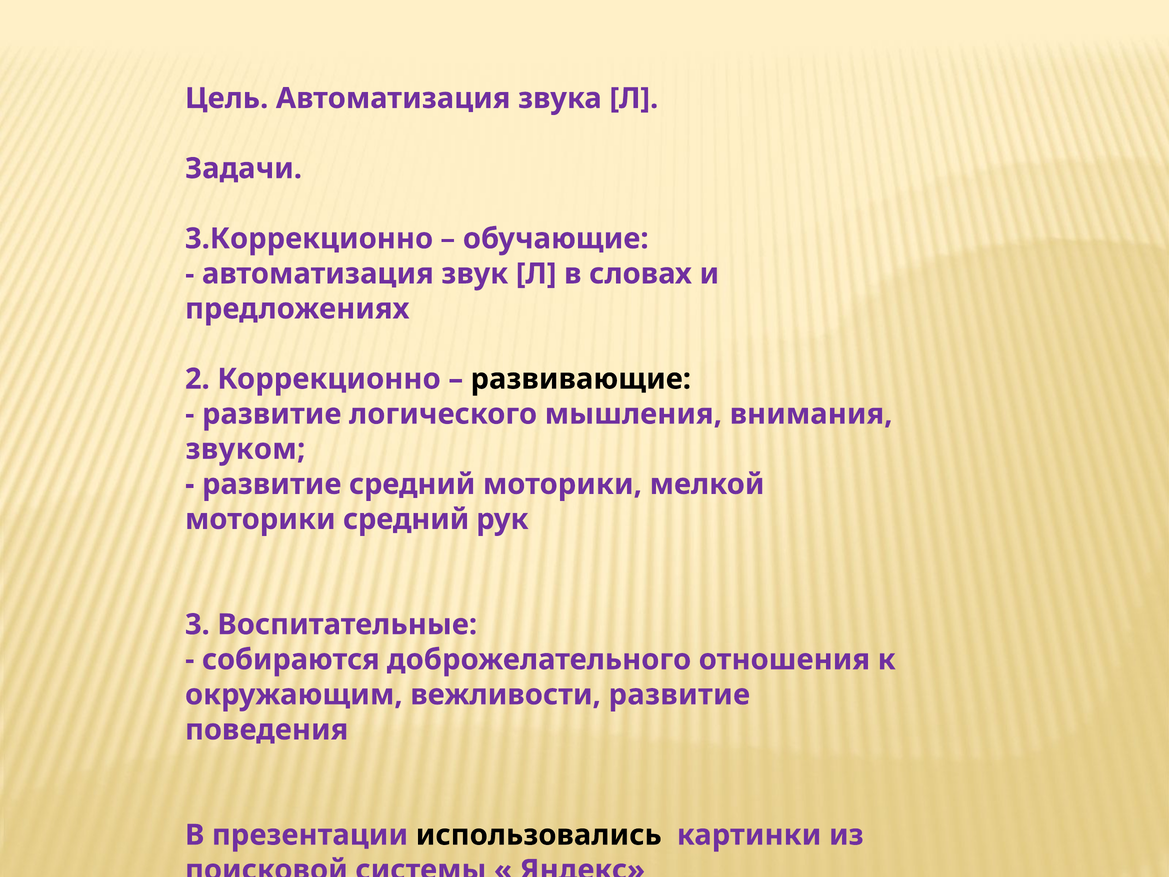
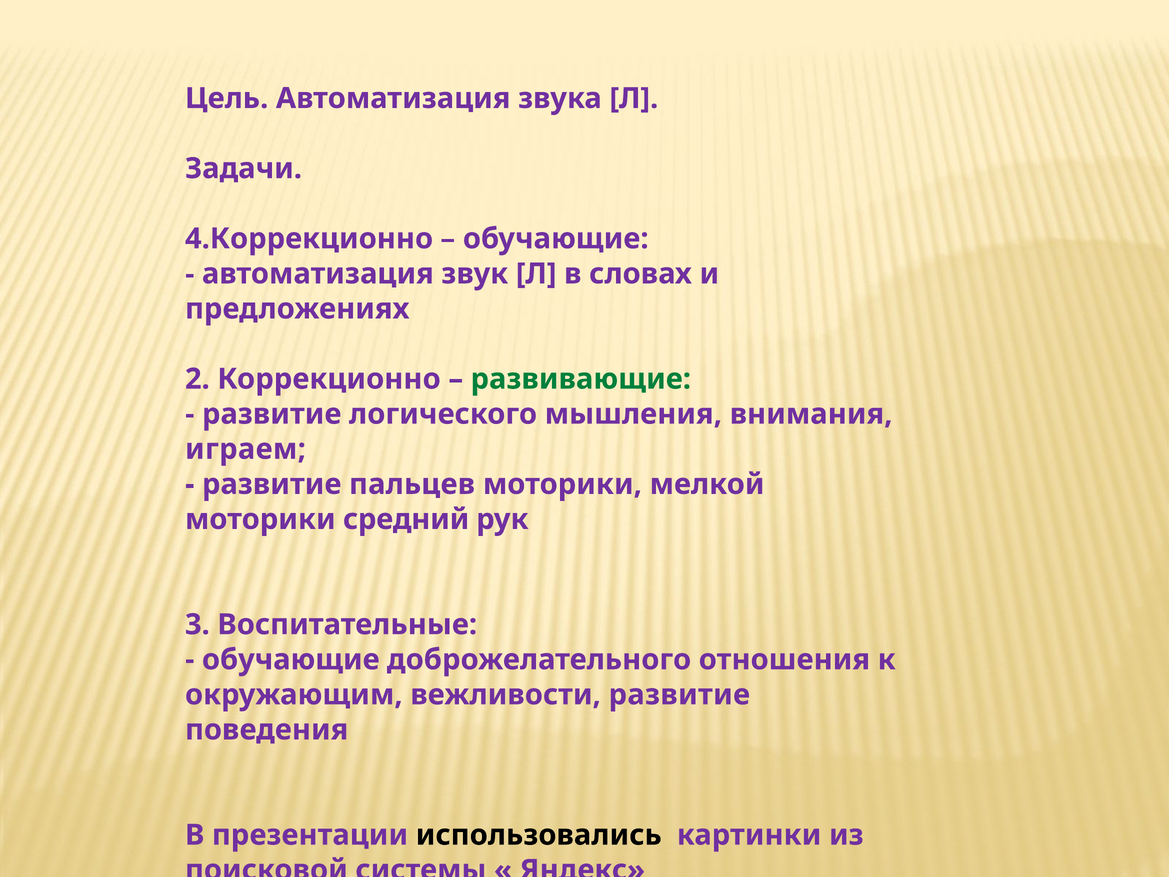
3.Коррекционно: 3.Коррекционно -> 4.Коррекционно (309, 239)
развивающие colour: black -> green (581, 379)
звуком: звуком -> играем (245, 449)
развитие средний: средний -> пальцев (412, 484)
собираются: собираются -> обучающие (291, 659)
